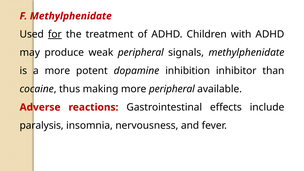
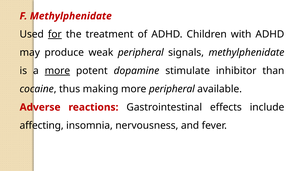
more underline: none -> present (57, 71)
inhibition: inhibition -> stimulate (188, 71)
paralysis: paralysis -> affecting (42, 126)
